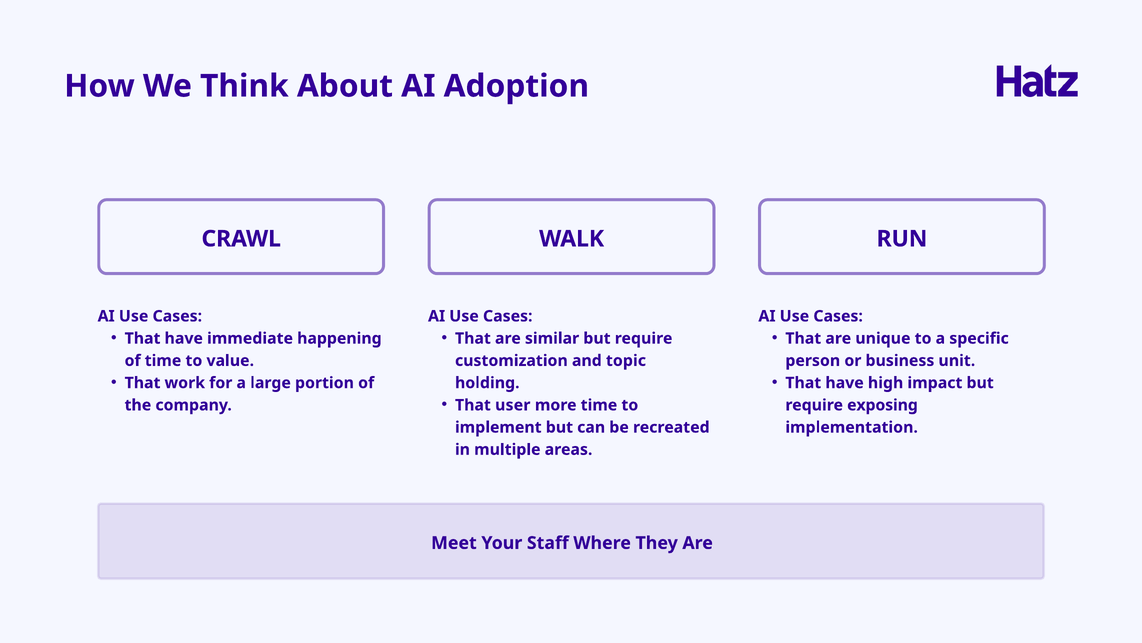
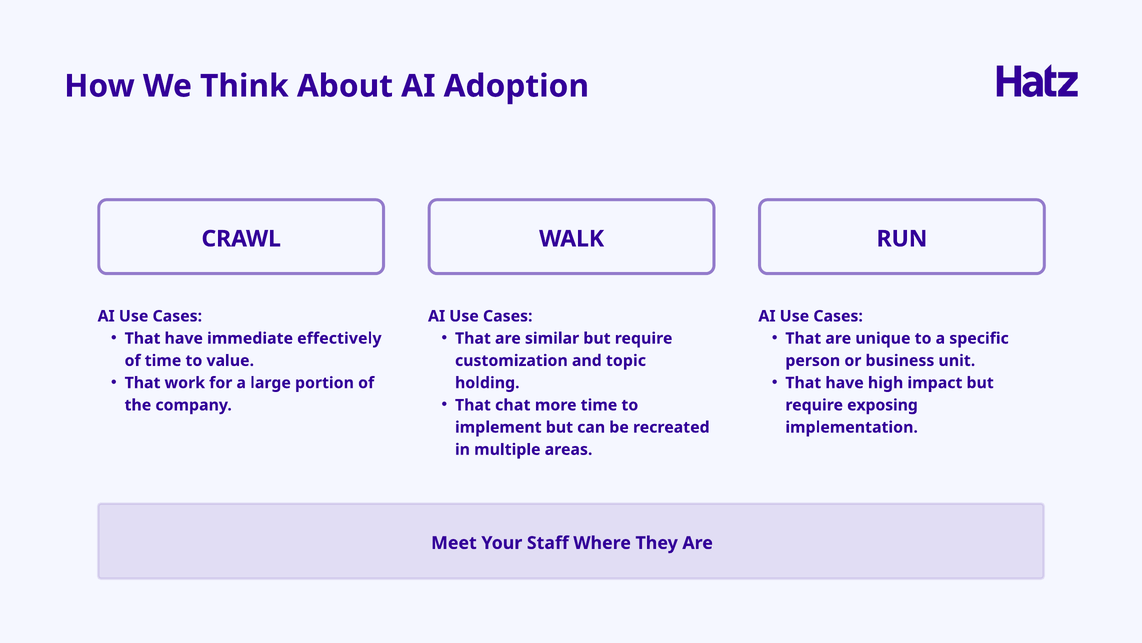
happening: happening -> effectively (339, 338)
user: user -> chat (513, 405)
